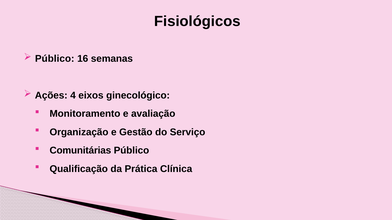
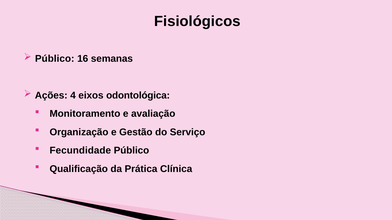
ginecológico: ginecológico -> odontológica (138, 96)
Comunitárias: Comunitárias -> Fecundidade (80, 151)
